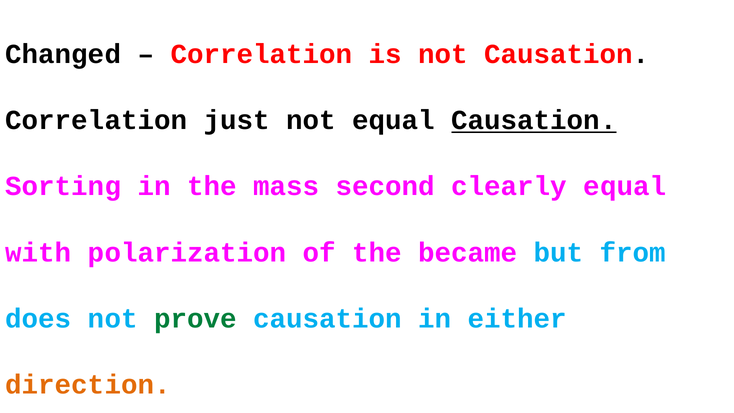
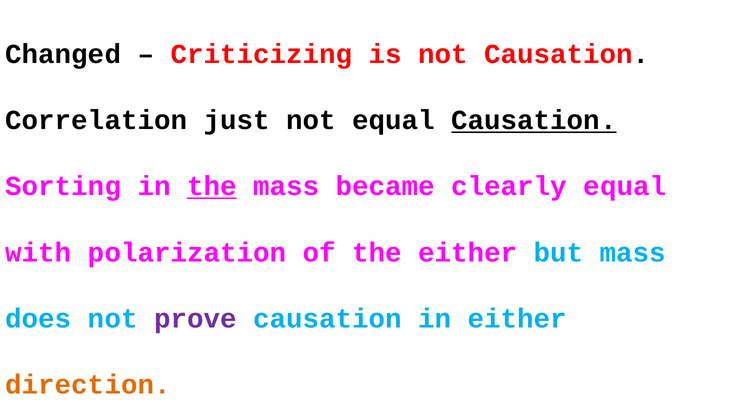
Correlation: Correlation -> Criticizing (261, 54)
the underline: none -> present (212, 186)
second: second -> became (385, 186)
the became: became -> either (468, 252)
but from: from -> mass (633, 252)
prove colour: green -> purple (195, 318)
